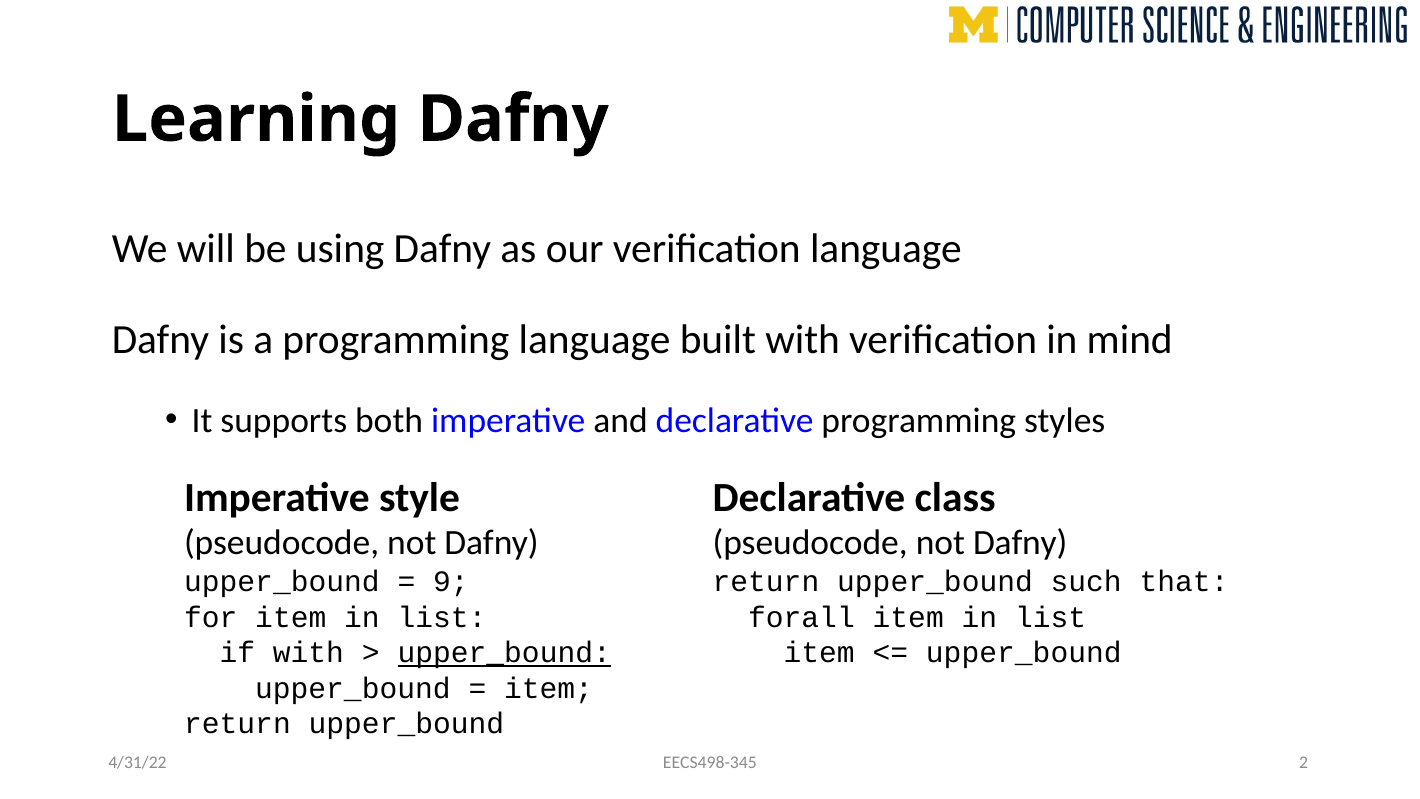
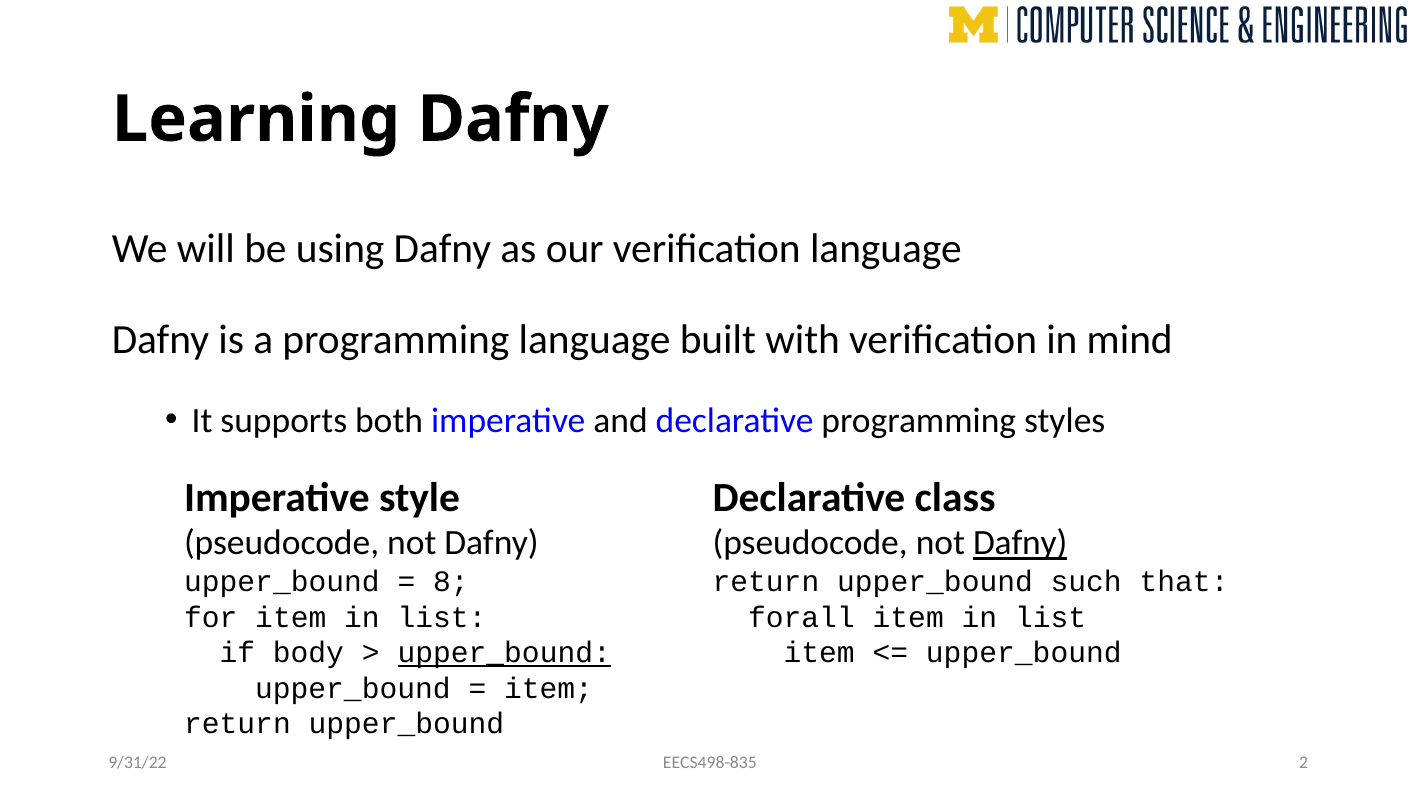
Dafny underline: none -> present (1020, 543)
9: 9 -> 8 (451, 582)
if with: with -> body (308, 653)
EECS498-345: EECS498-345 -> EECS498-835 (710, 763)
4/31/22: 4/31/22 -> 9/31/22 (137, 763)
